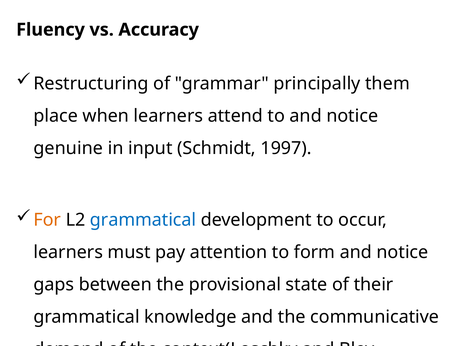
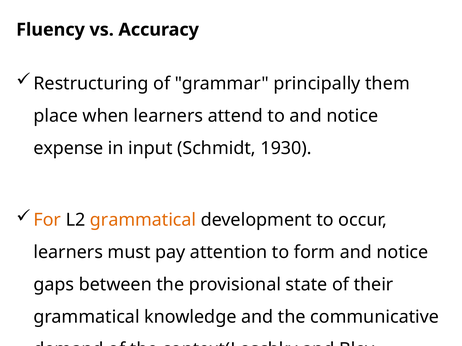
genuine: genuine -> expense (68, 148)
1997: 1997 -> 1930 (286, 148)
grammatical colour: blue -> orange (143, 220)
